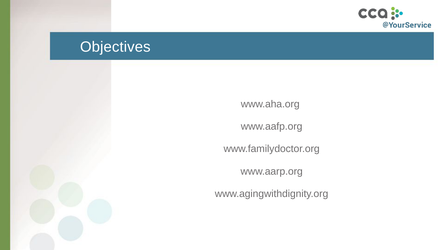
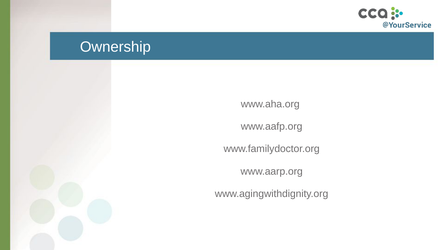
Objectives: Objectives -> Ownership (115, 47)
